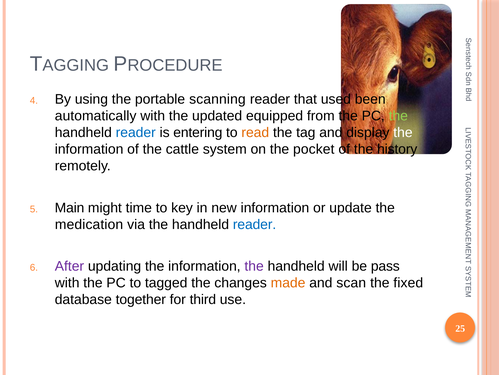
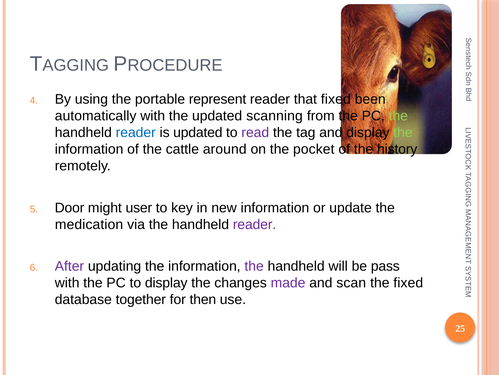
scanning: scanning -> represent (218, 99)
that used: used -> fixed (336, 99)
equipped: equipped -> scanning (275, 116)
is entering: entering -> updated (198, 132)
read colour: orange -> purple (255, 132)
the colour: white -> light green (403, 132)
system: system -> around (225, 149)
Main: Main -> Door (70, 207)
time: time -> user (139, 207)
reader colour: blue -> purple (255, 224)
to tagged: tagged -> display (166, 282)
made colour: orange -> purple (288, 282)
third: third -> then (203, 299)
